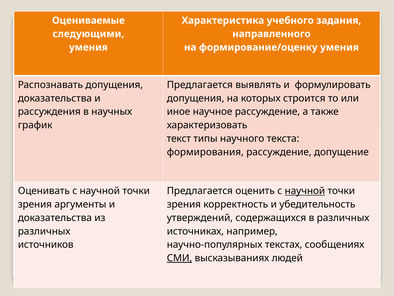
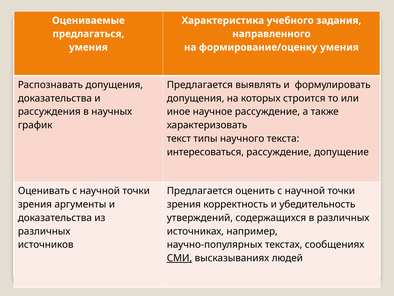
следующими: следующими -> предлагаться (88, 34)
формирования: формирования -> интересоваться (205, 152)
научной underline: present -> none (305, 191)
